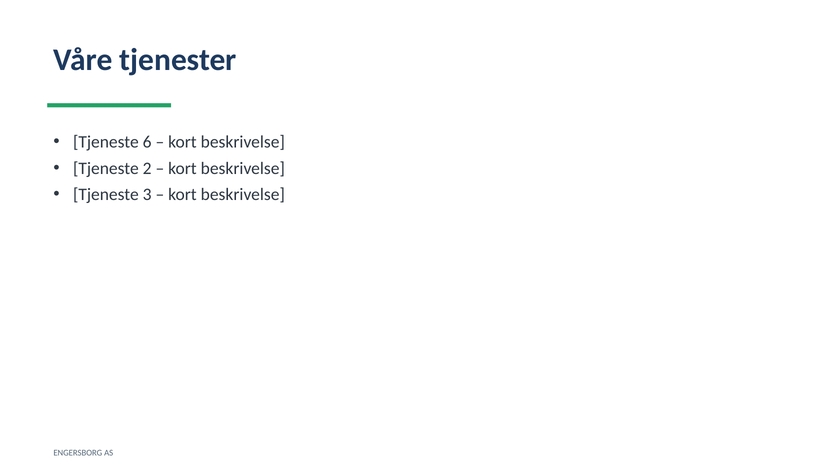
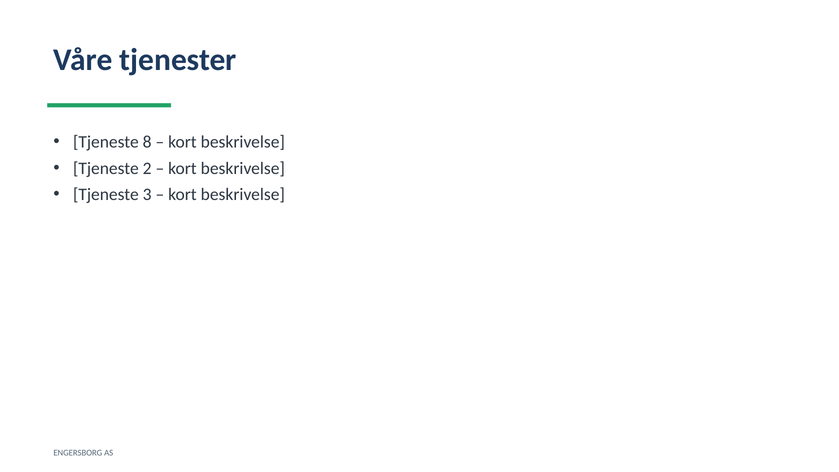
6: 6 -> 8 (147, 142)
